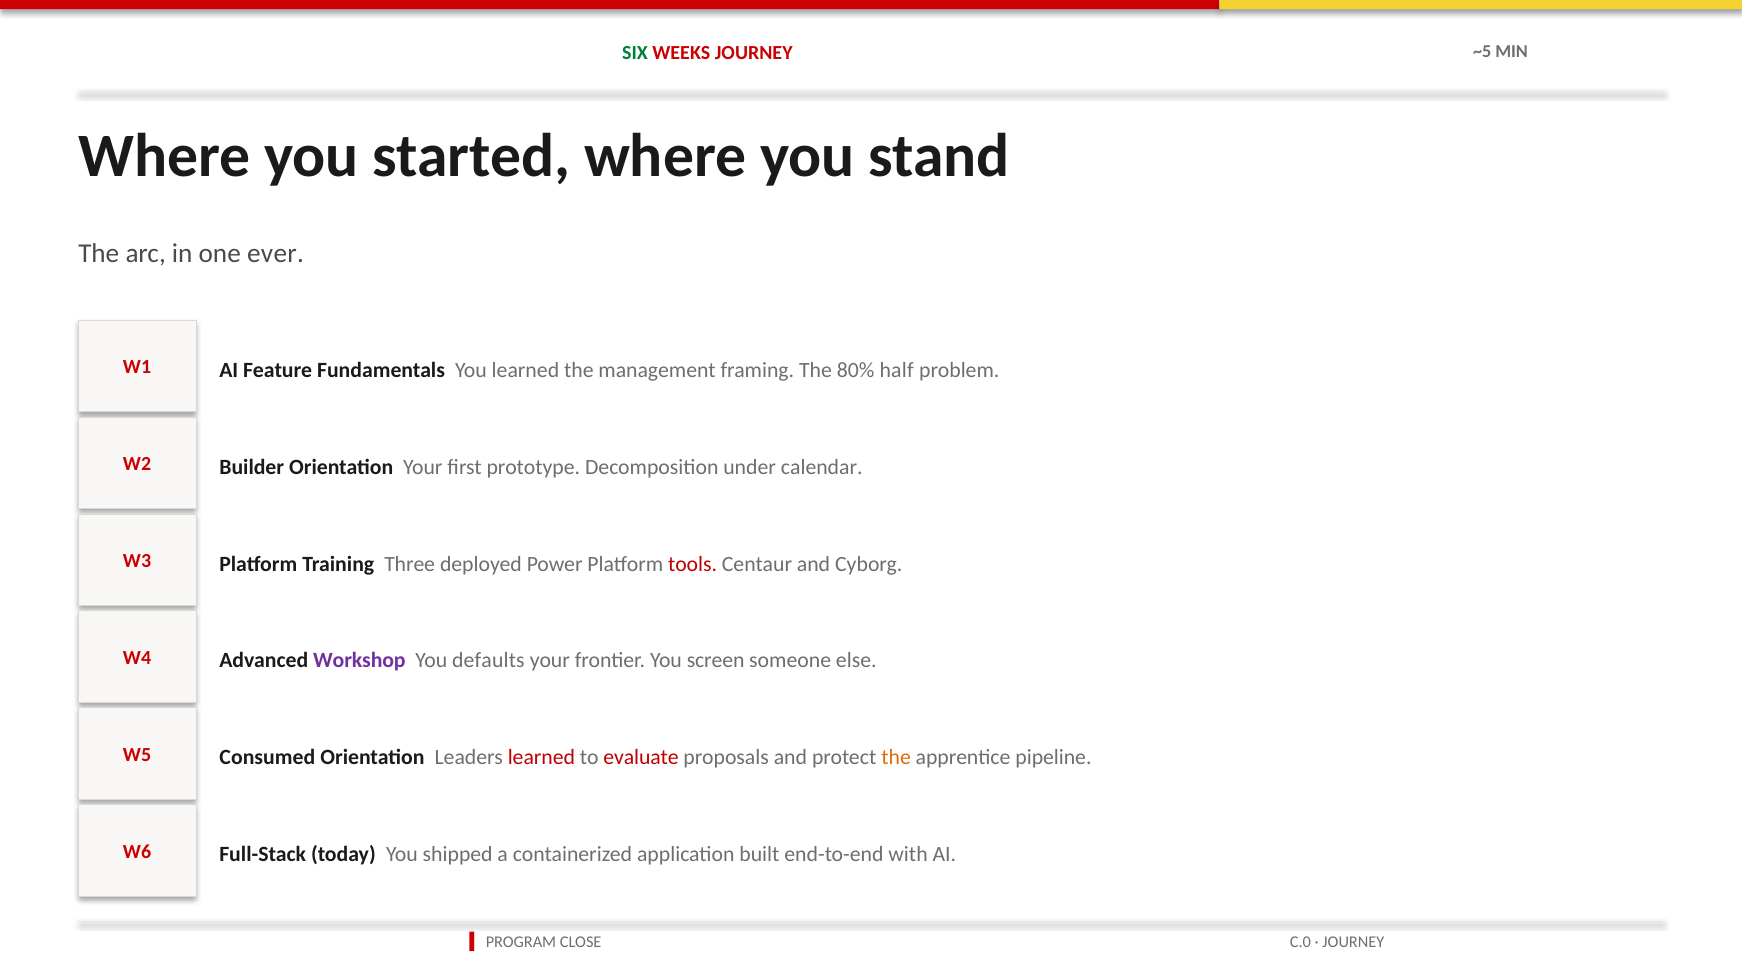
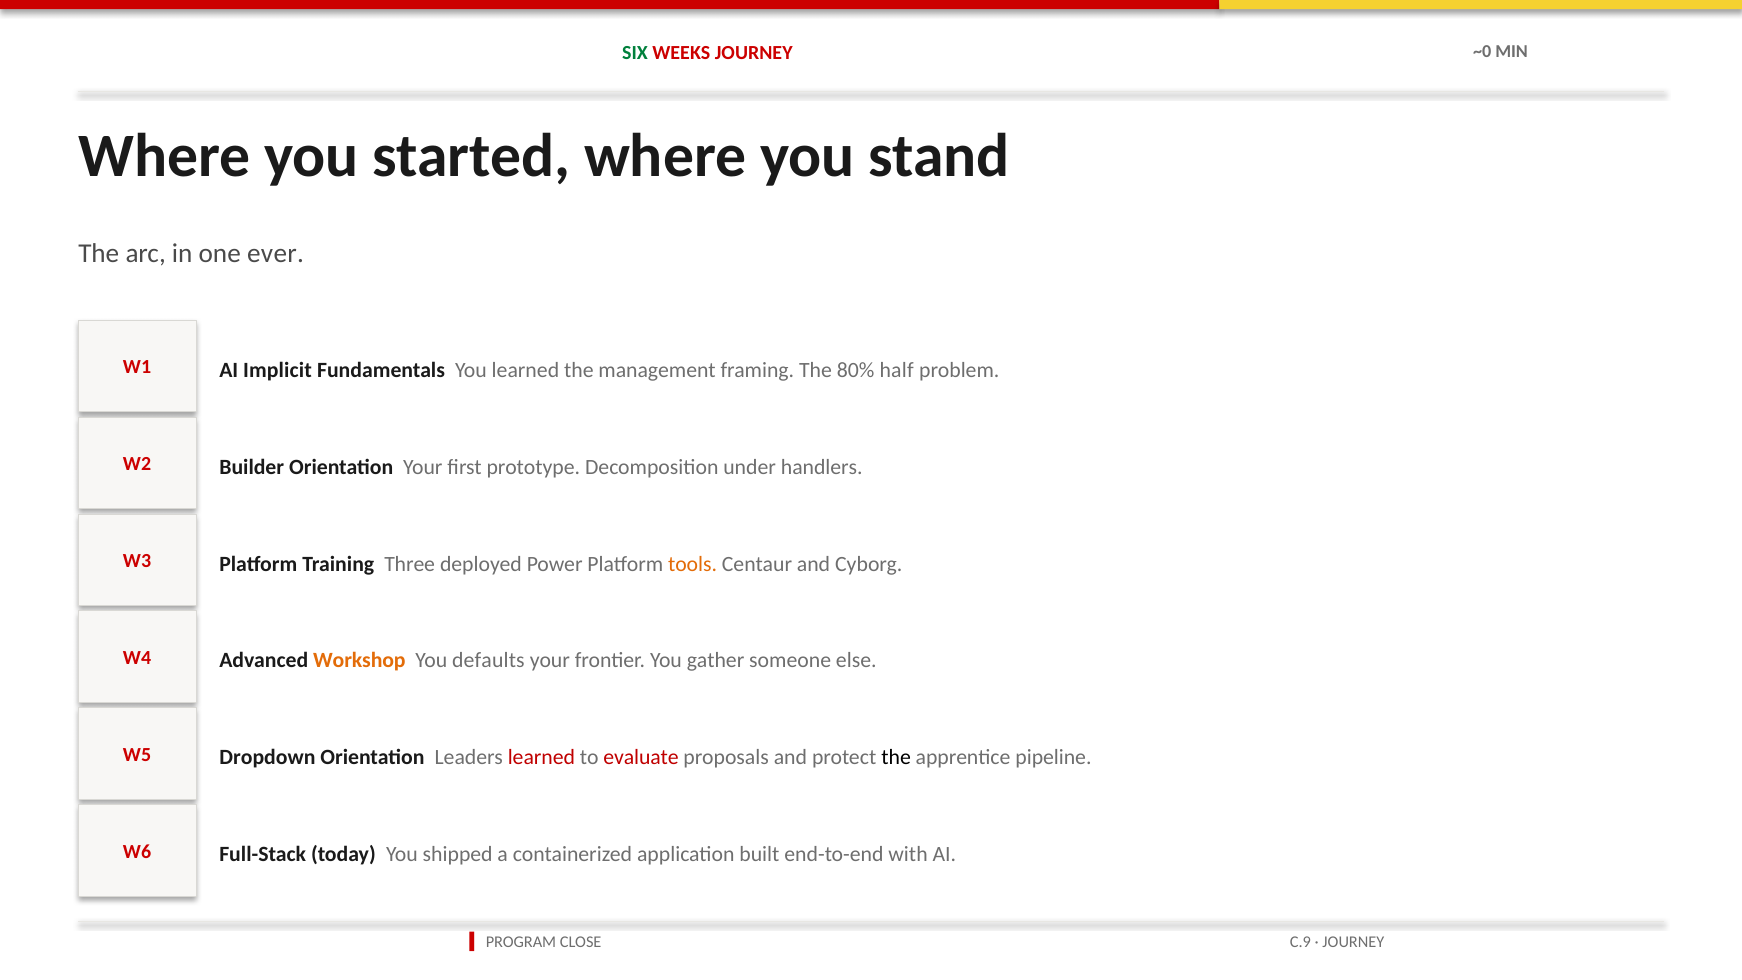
~5: ~5 -> ~0 (1482, 51)
Feature: Feature -> Implicit (278, 370)
calendar: calendar -> handlers (822, 467)
tools colour: red -> orange (693, 564)
Workshop colour: purple -> orange (359, 661)
screen: screen -> gather (716, 661)
Consumed: Consumed -> Dropdown (267, 758)
the colour: orange -> black (896, 758)
C.0: C.0 -> C.9 (1300, 942)
